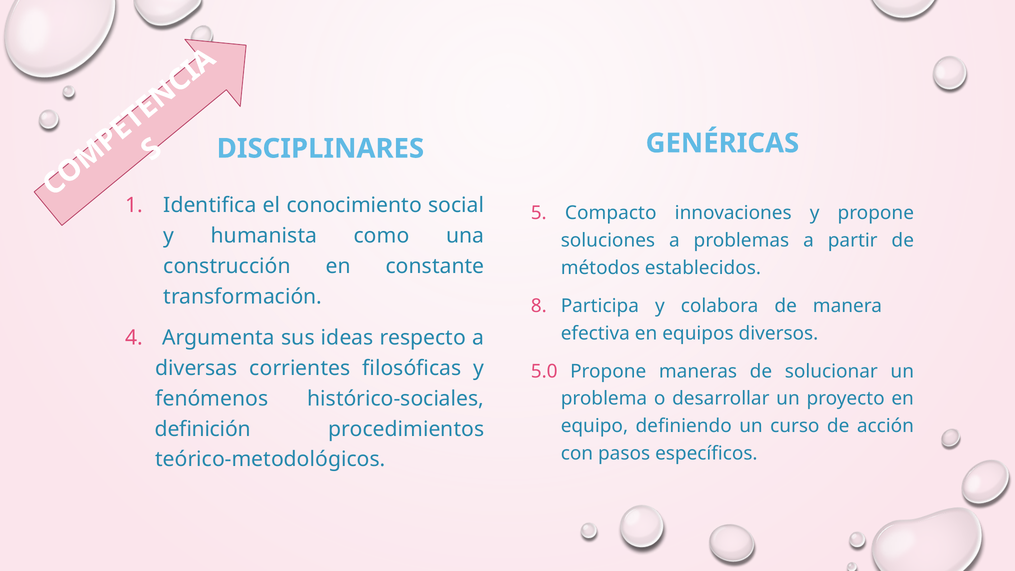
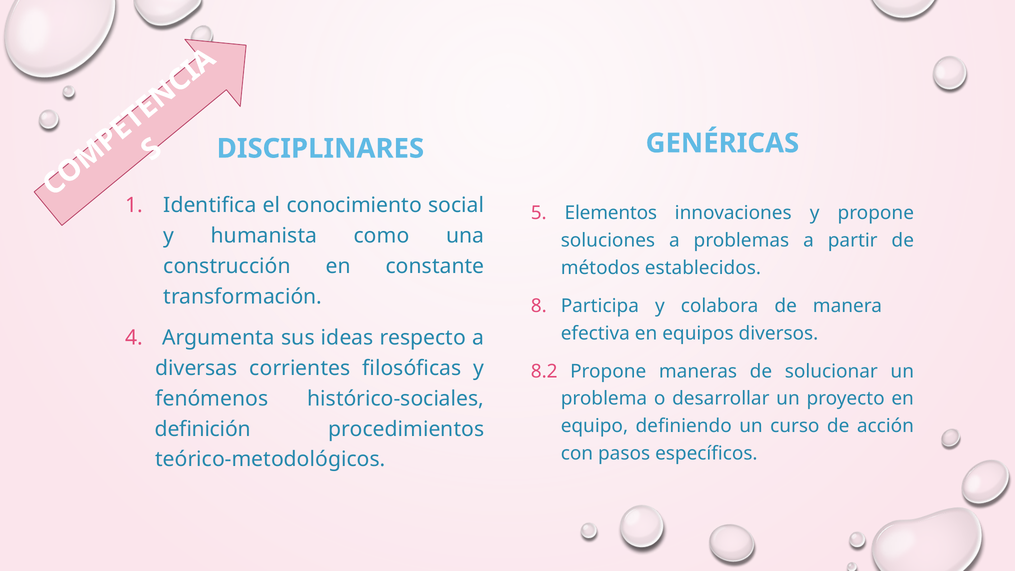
Compacto: Compacto -> Elementos (611, 213)
5.0: 5.0 -> 8.2 (544, 371)
